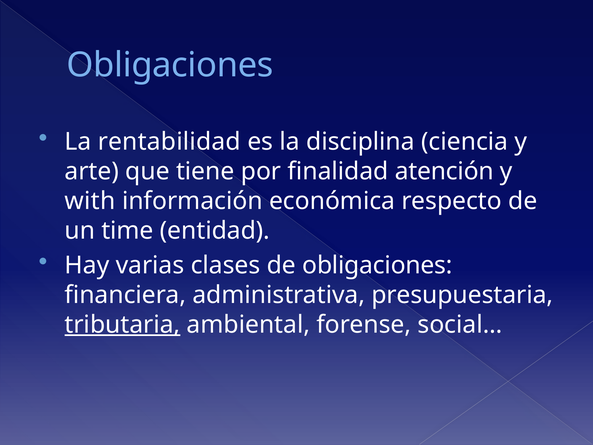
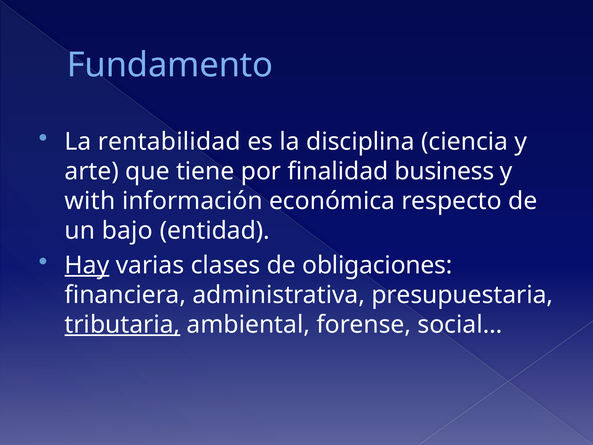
Obligaciones: Obligaciones -> Fundamento (170, 65)
atención: atención -> business (444, 171)
time: time -> bajo (127, 231)
Hay underline: none -> present (87, 265)
